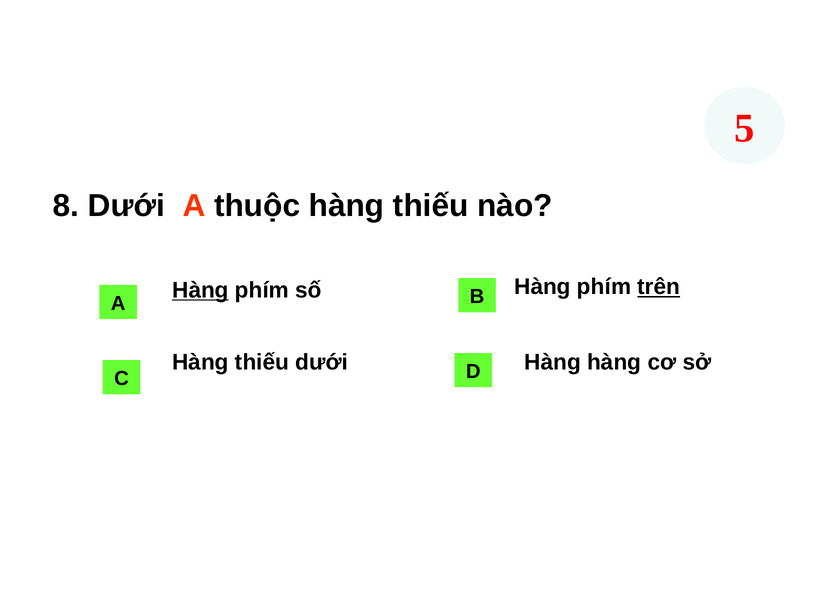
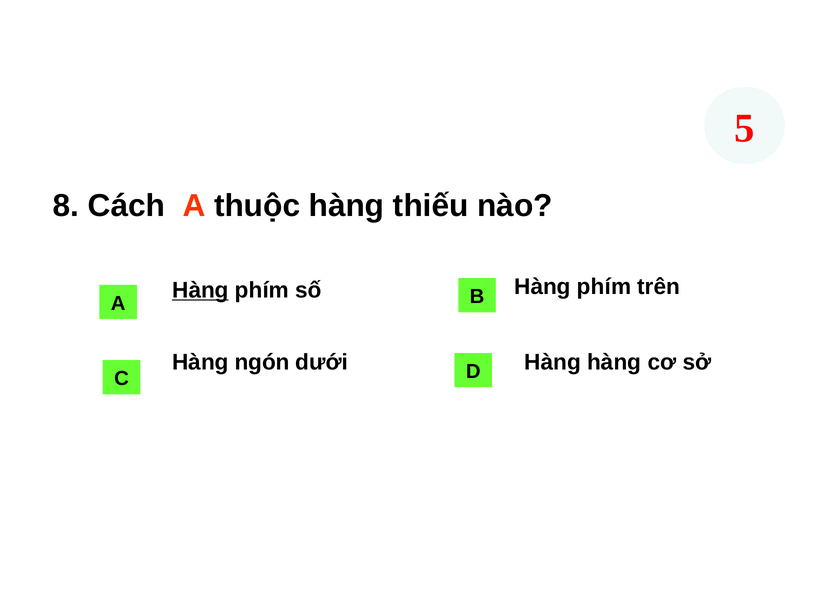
8 Dưới: Dưới -> Cách (126, 206)
trên underline: present -> none (659, 287)
thiếu: thiếu -> ngón (262, 362)
